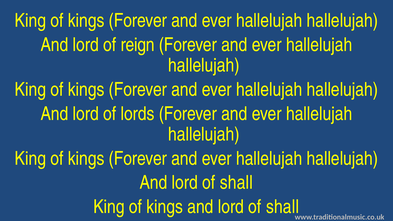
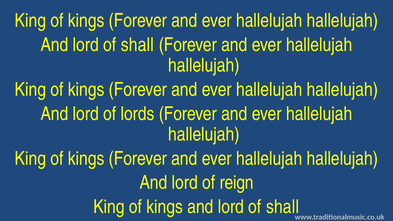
reign: reign -> shall (137, 45)
shall: shall -> reign (237, 183)
